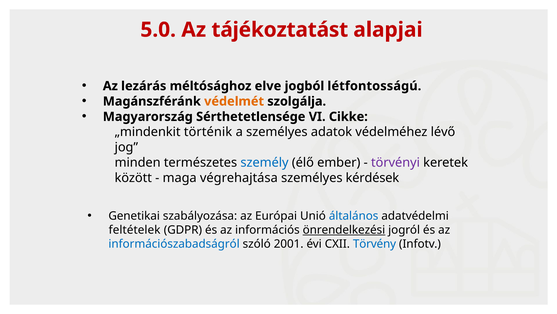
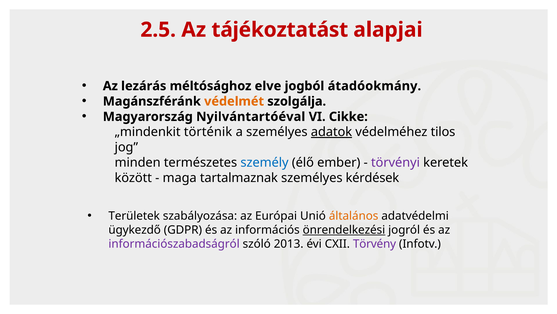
5.0: 5.0 -> 2.5 (158, 30)
létfontosságú: létfontosságú -> átadóokmány (374, 86)
Sérthetetlensége: Sérthetetlensége -> Nyilvántartóéval (251, 116)
adatok underline: none -> present (332, 132)
lévő: lévő -> tilos (443, 132)
végrehajtása: végrehajtása -> tartalmaznak (239, 178)
Genetikai: Genetikai -> Területek (134, 216)
általános colour: blue -> orange (354, 216)
feltételek: feltételek -> ügykezdő (135, 229)
információszabadságról colour: blue -> purple (174, 243)
2001: 2001 -> 2013 (289, 243)
Törvény colour: blue -> purple (375, 243)
